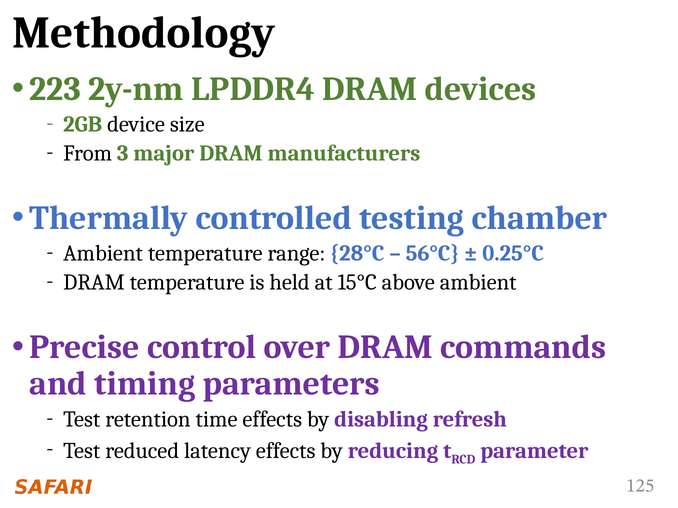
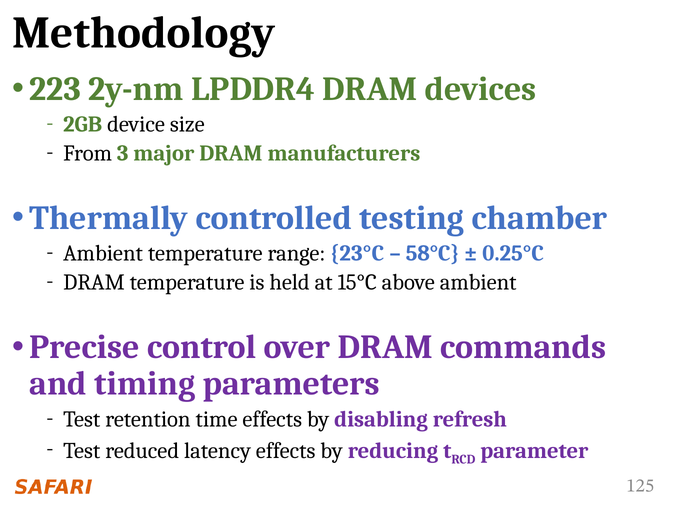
28°C: 28°C -> 23°C (357, 254)
56°C: 56°C -> 58°C (432, 254)
